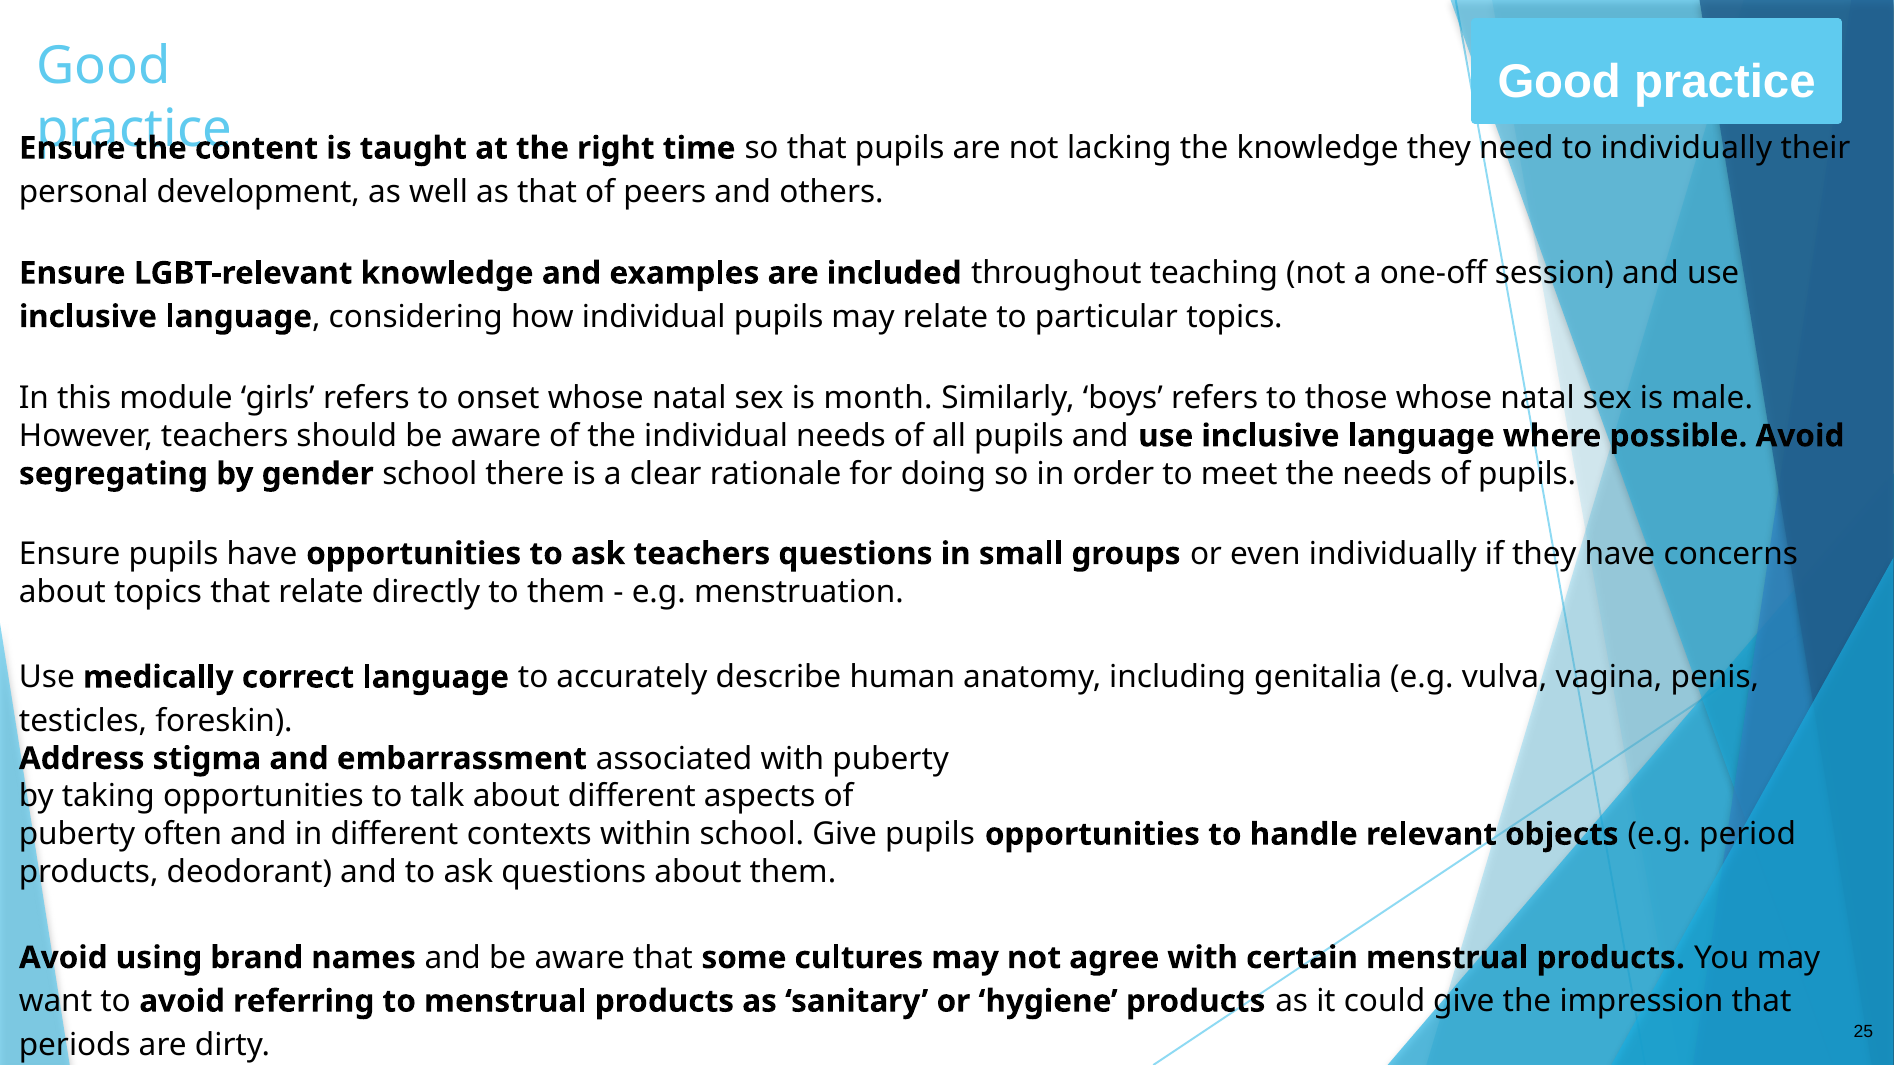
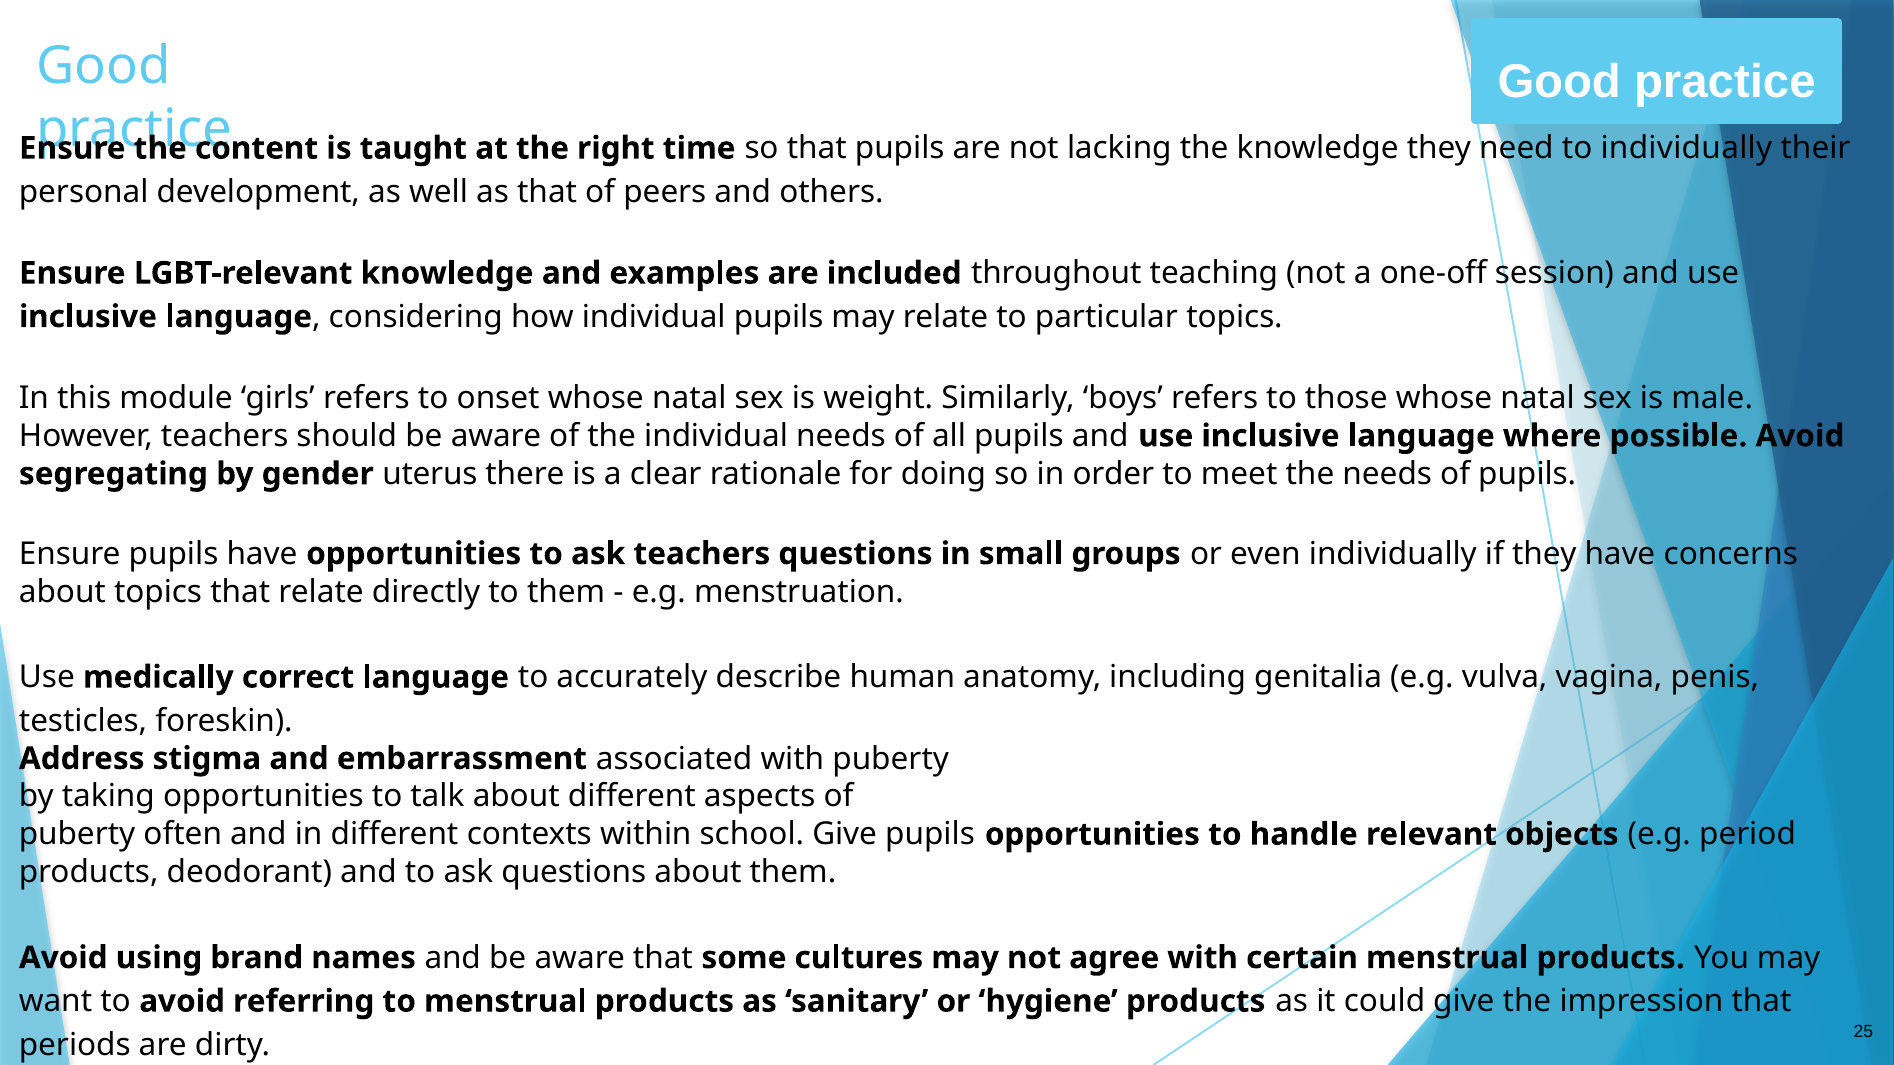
month: month -> weight (878, 398)
gender school: school -> uterus (430, 474)
